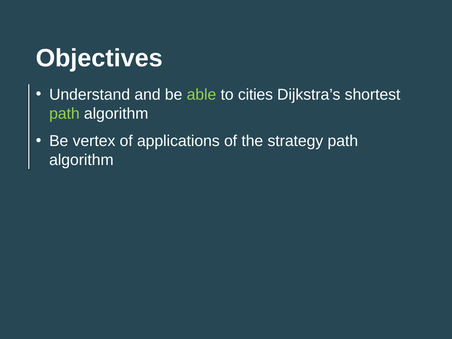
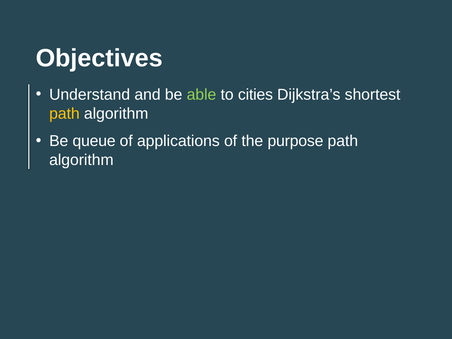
path colour: light green -> yellow (64, 114)
vertex: vertex -> queue (94, 141)
strategy: strategy -> purpose (295, 141)
